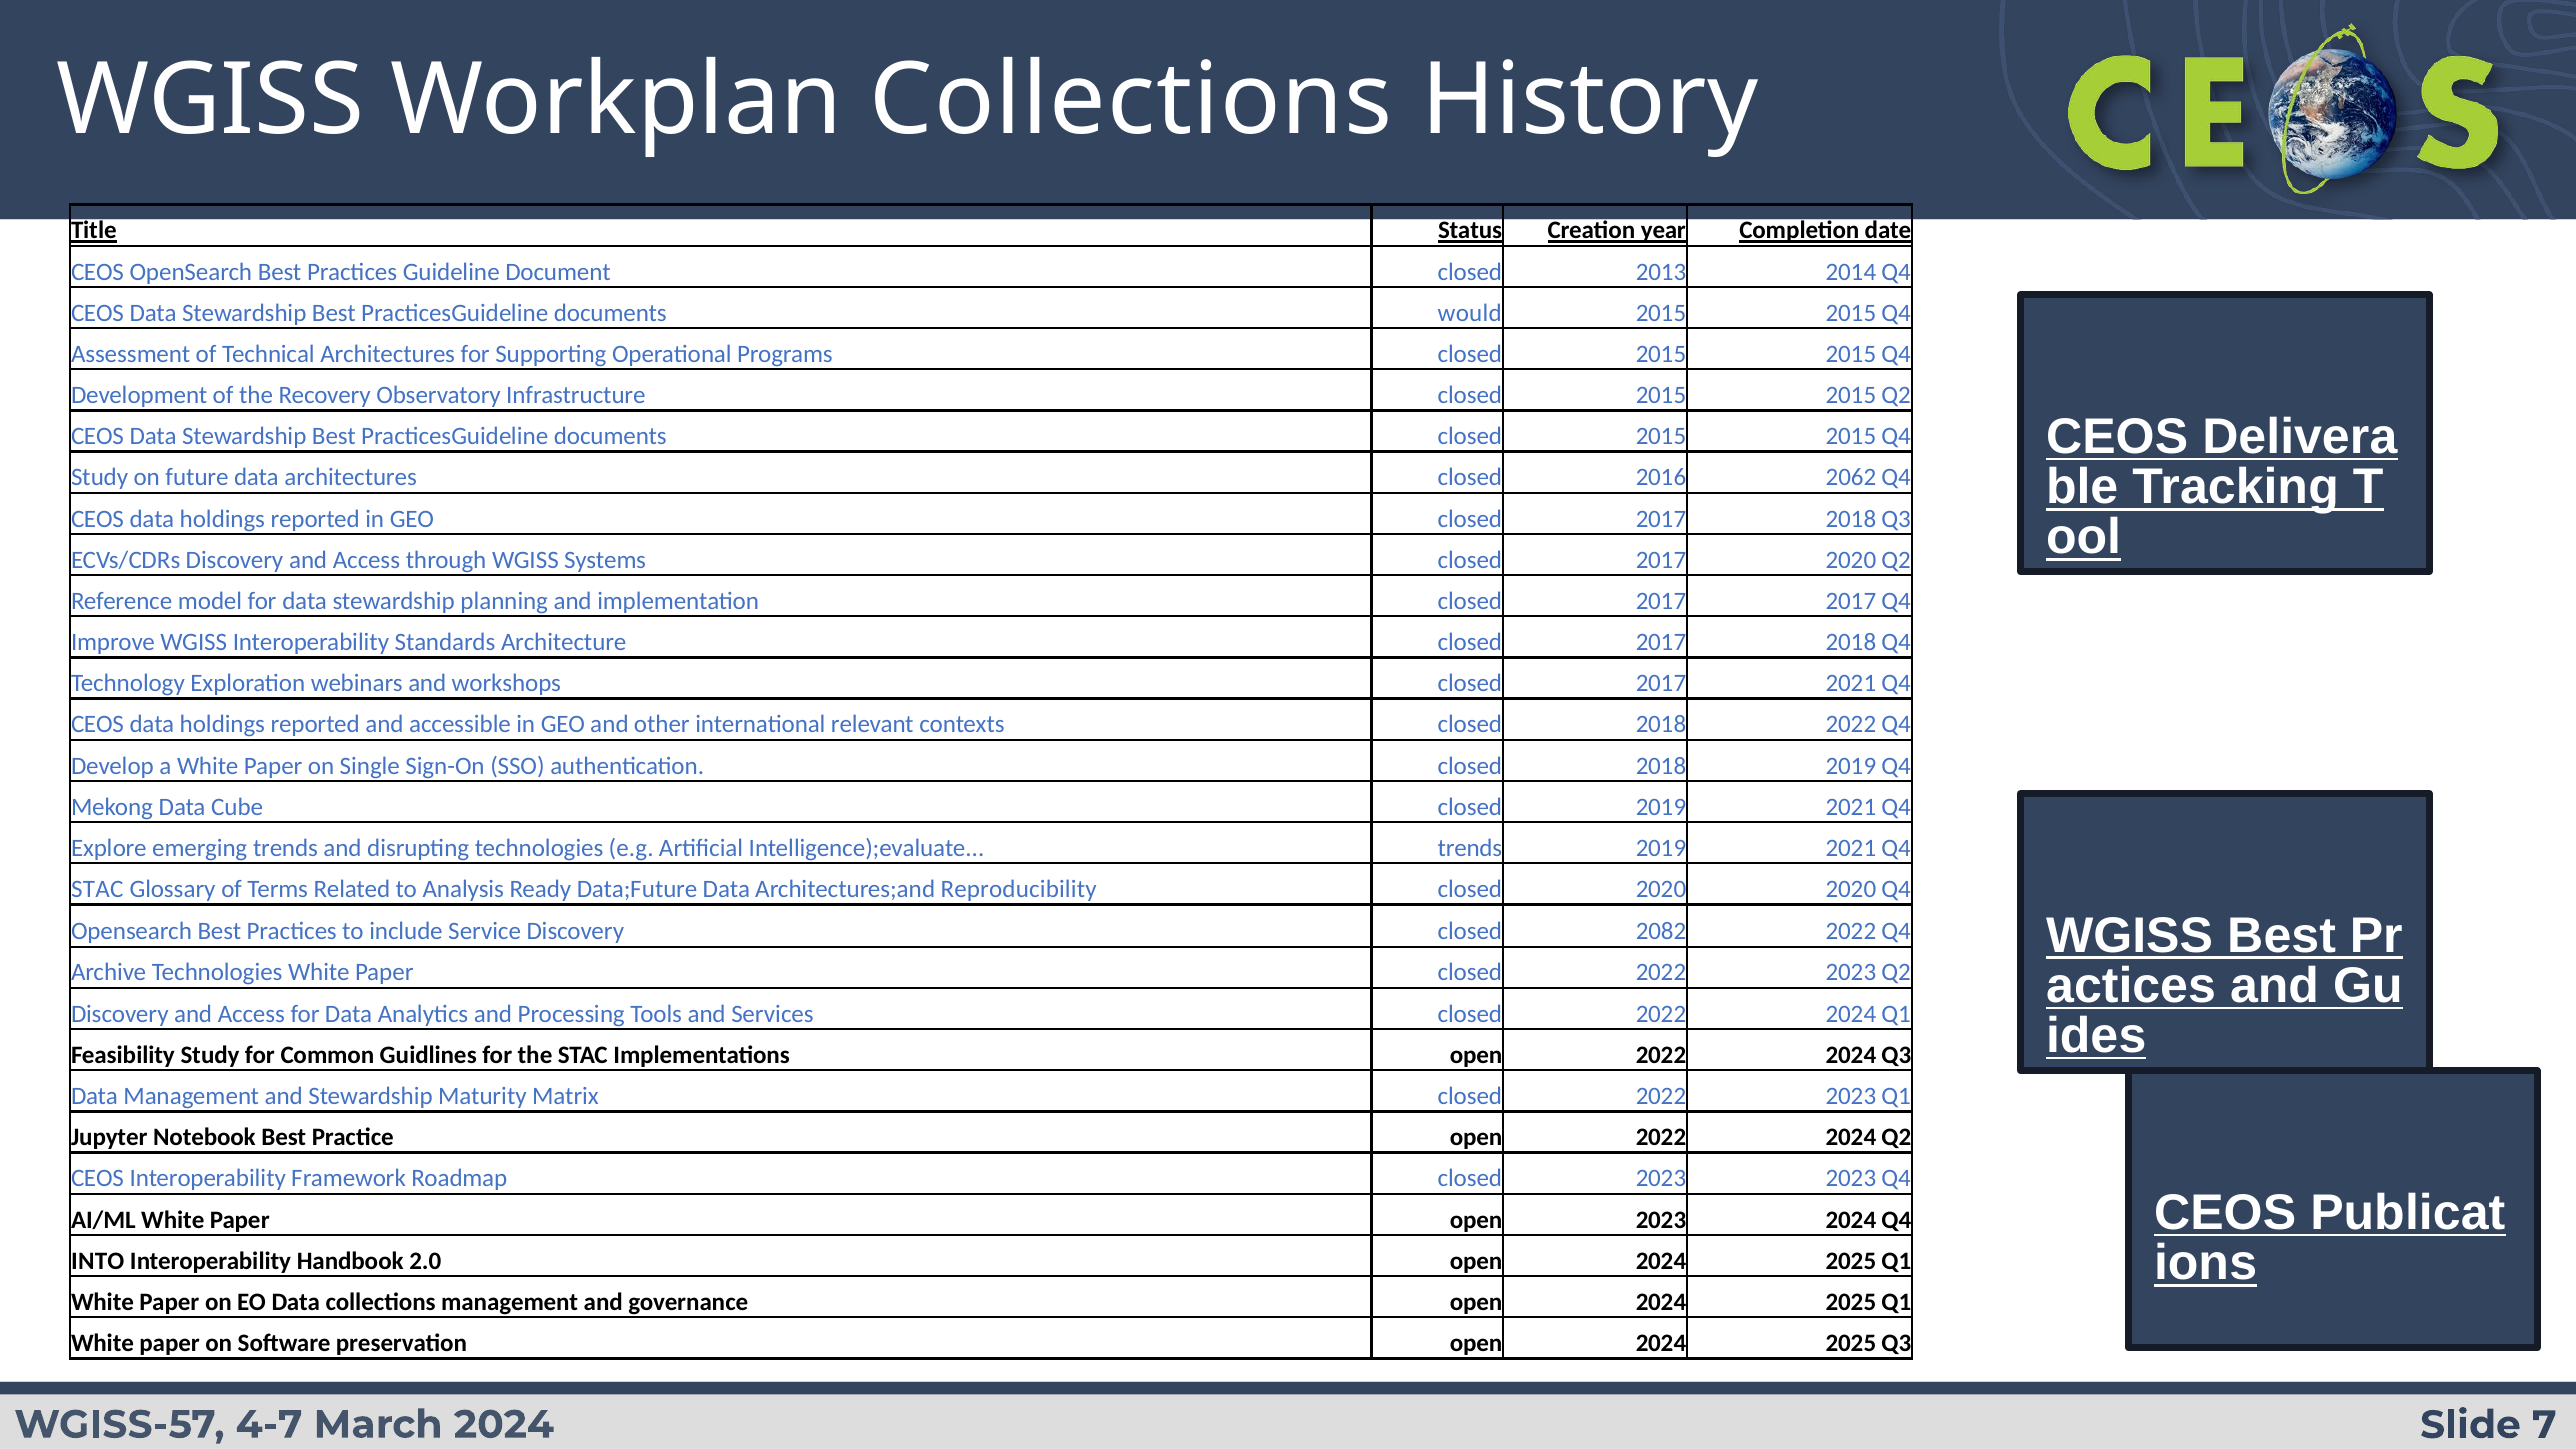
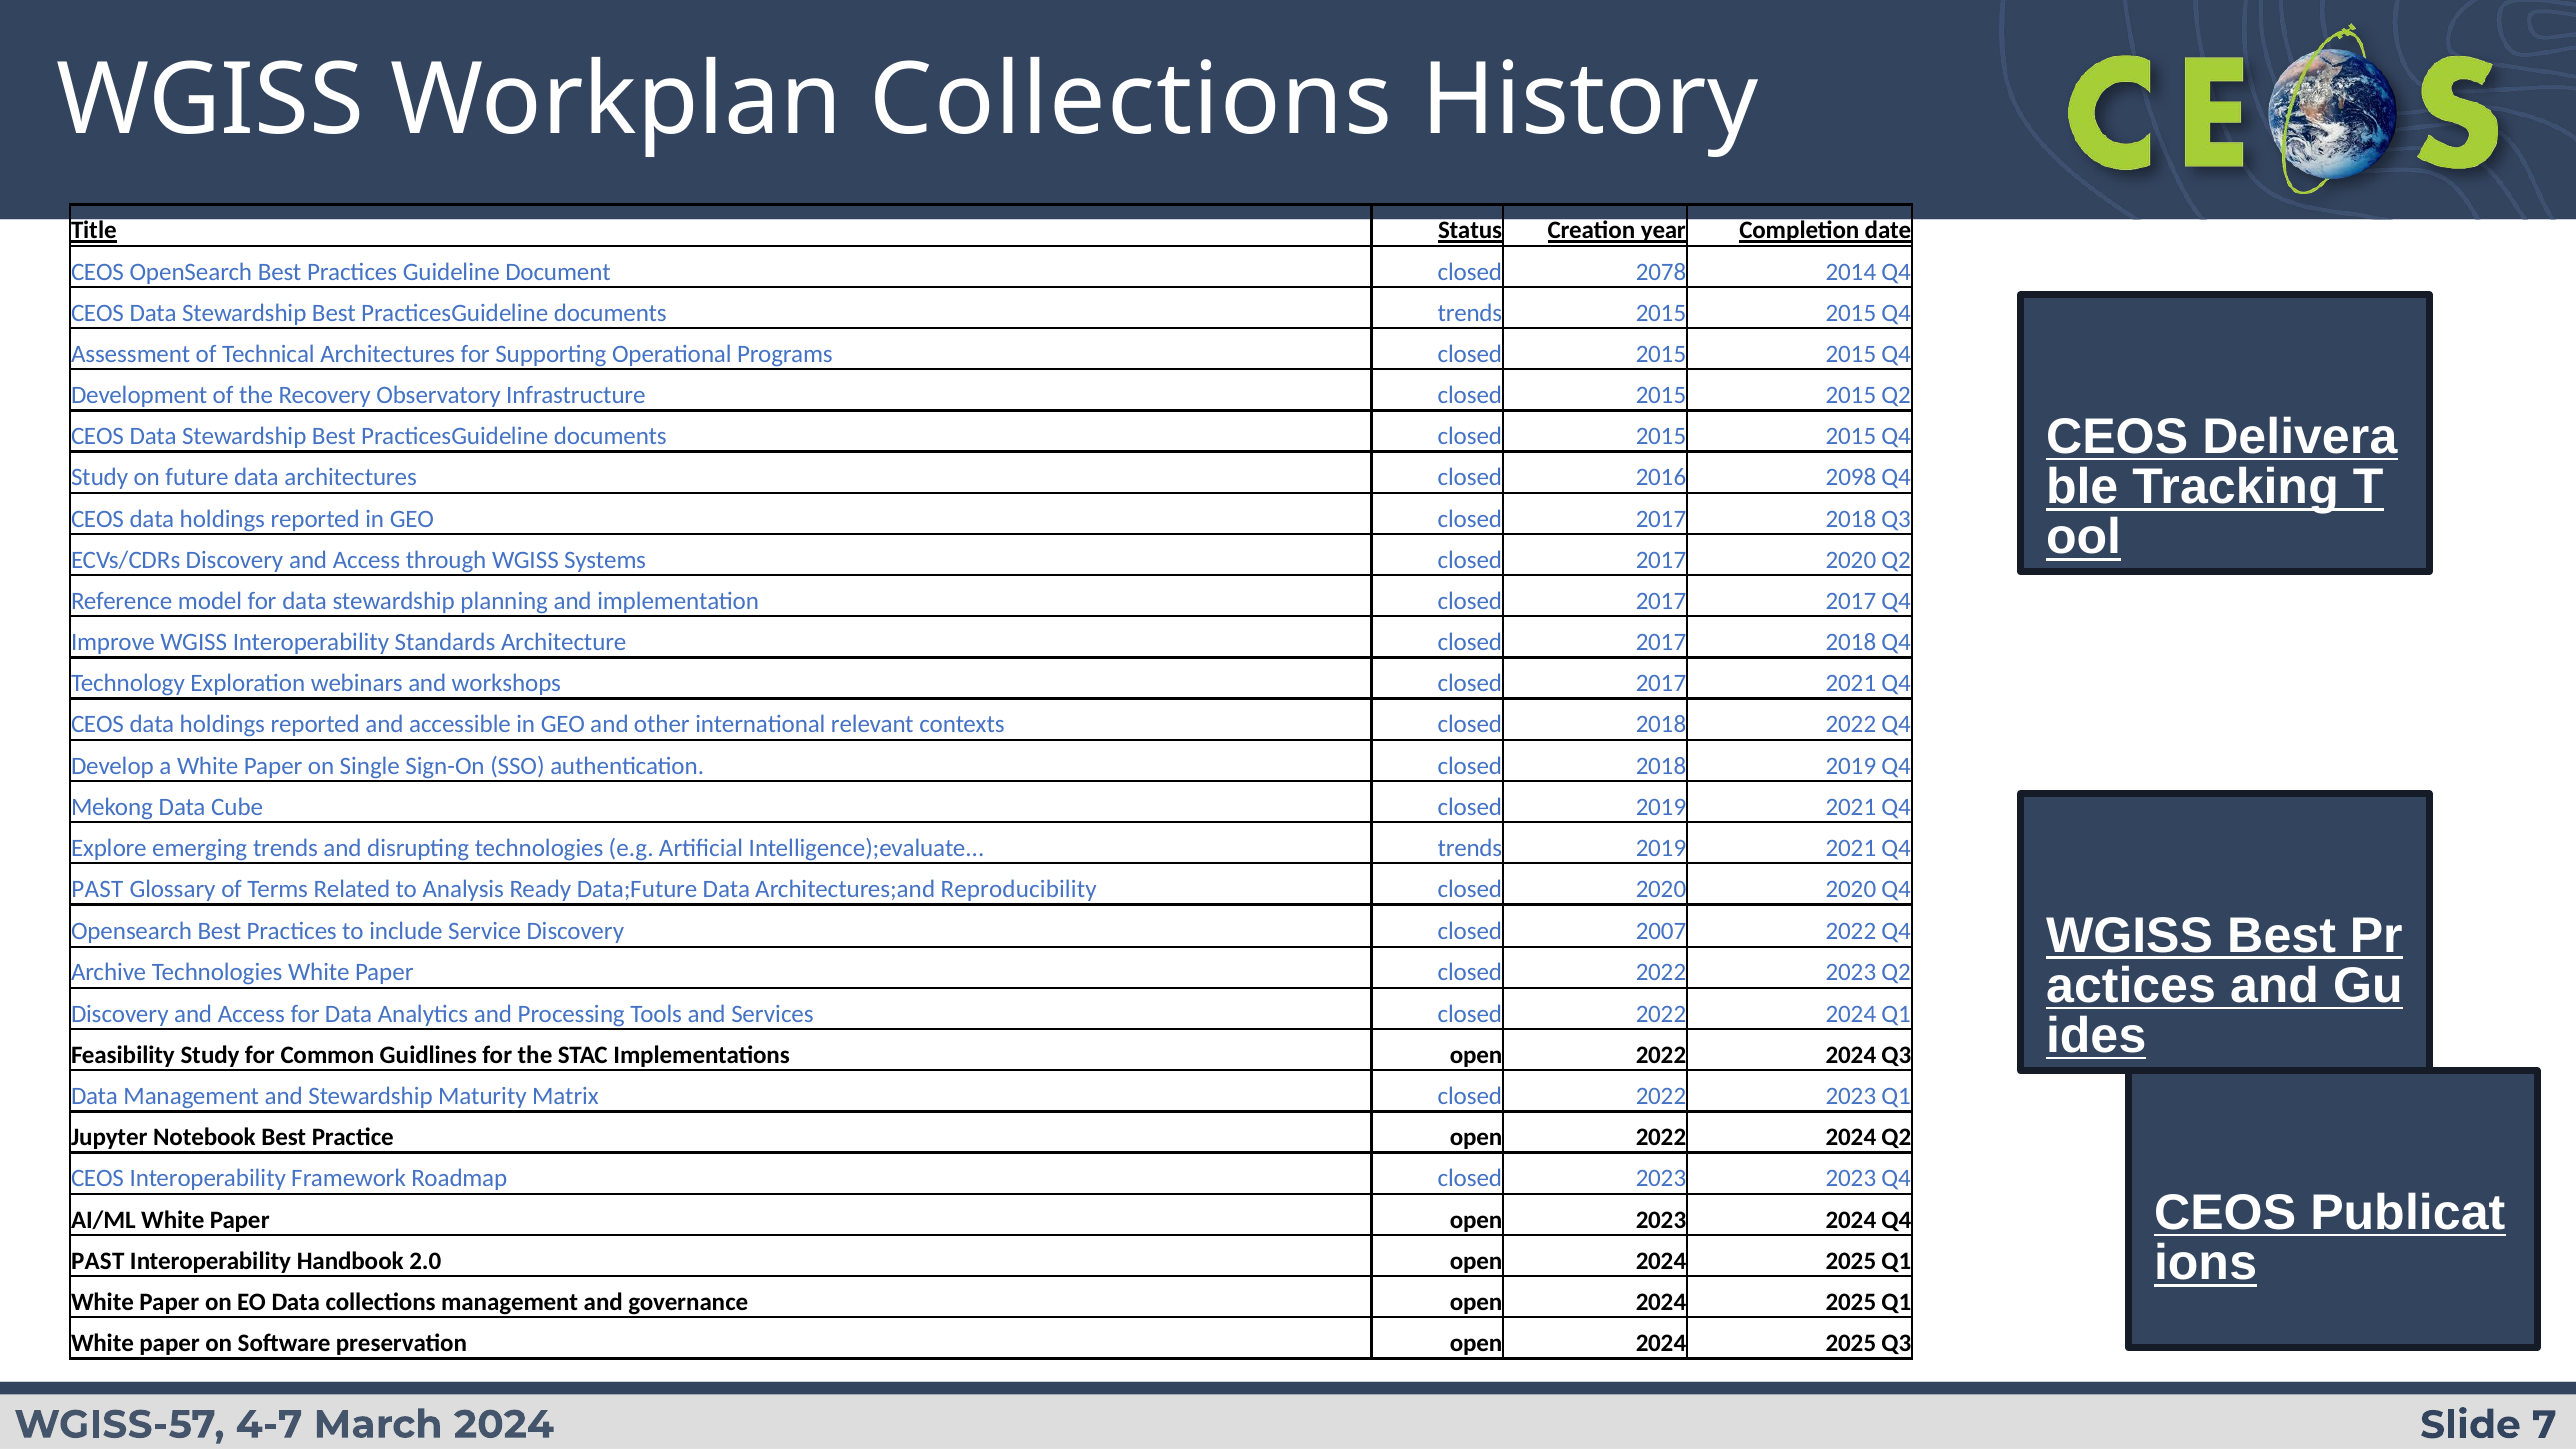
2013: 2013 -> 2078 (1661, 272)
documents would: would -> trends (1470, 313)
2062: 2062 -> 2098 (1851, 478)
STAC: STAC -> PAST (97, 889)
2082: 2082 -> 2007 (1661, 932)
INTO: INTO -> PAST (98, 1261)
